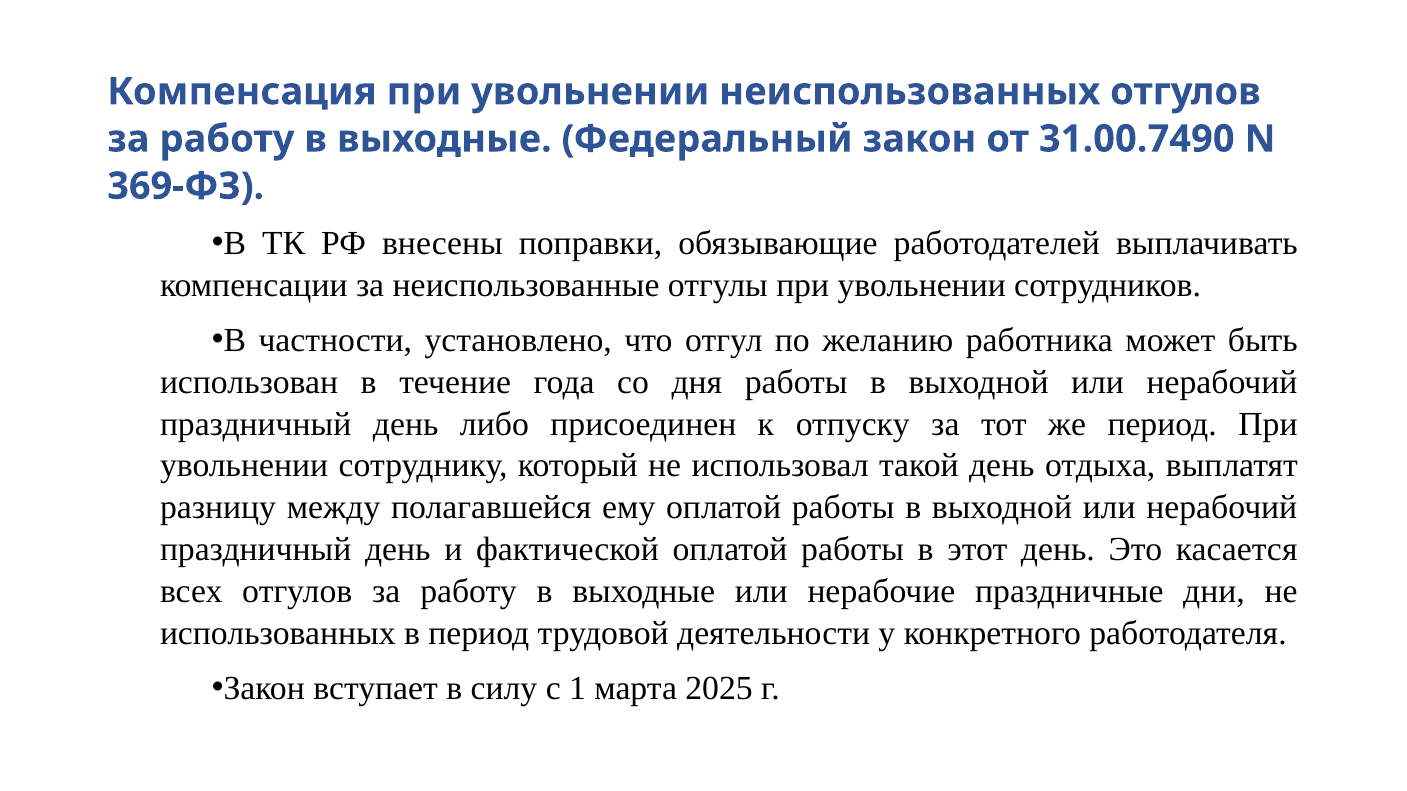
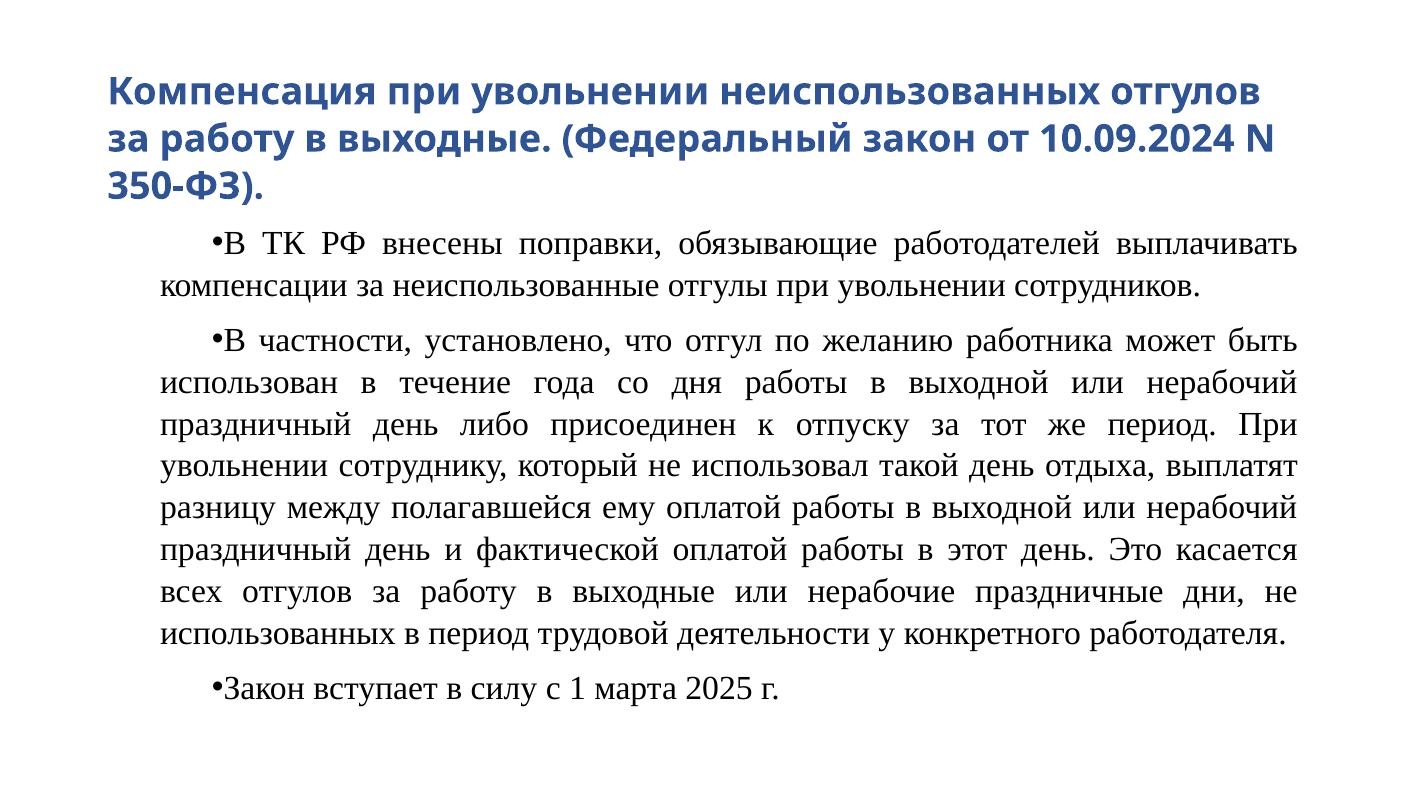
31.00.7490: 31.00.7490 -> 10.09.2024 (1137, 139)
369-ФЗ: 369-ФЗ -> 350-ФЗ (186, 186)
